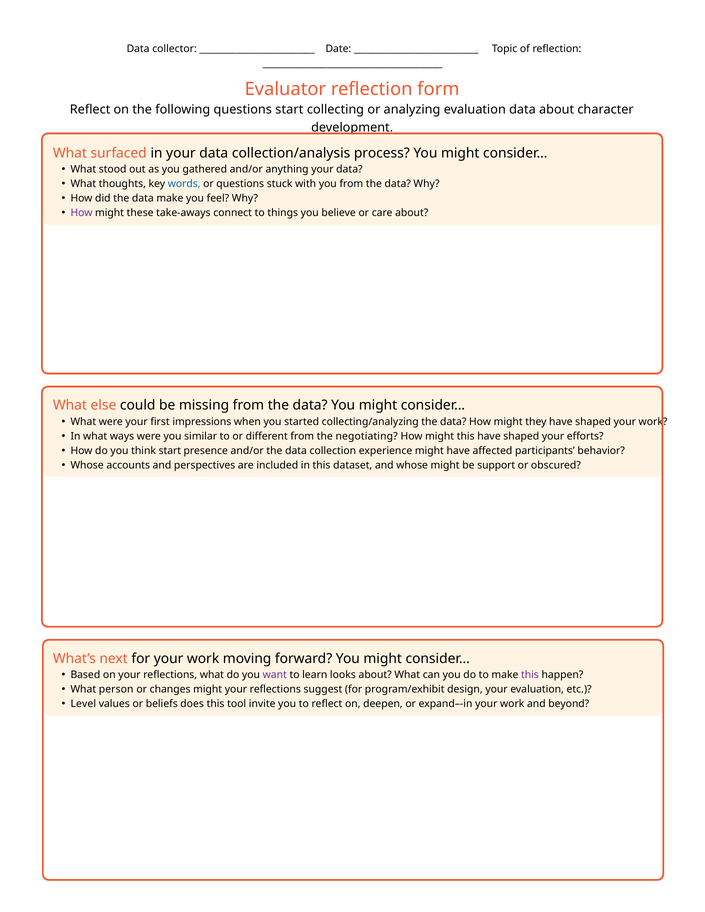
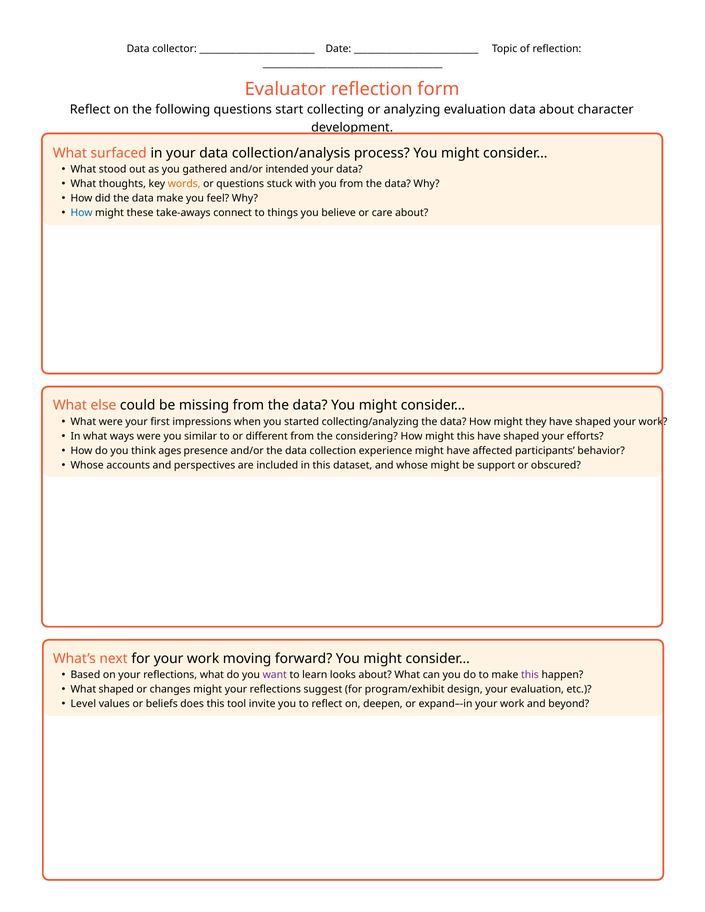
anything: anything -> intended (287, 169)
words colour: blue -> orange (184, 184)
How colour: purple -> blue (82, 213)
negotiating: negotiating -> considering (367, 436)
think start: start -> ages (170, 451)
What person: person -> shaped (116, 690)
